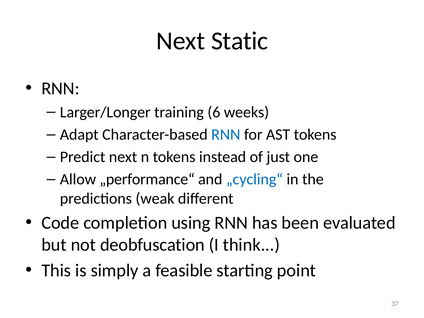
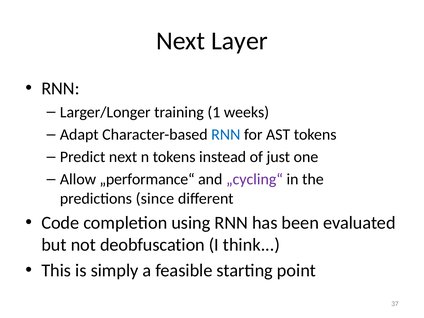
Static: Static -> Layer (239, 41)
6: 6 -> 1 (214, 112)
„cycling“ colour: blue -> purple (254, 179)
weak: weak -> since (155, 199)
